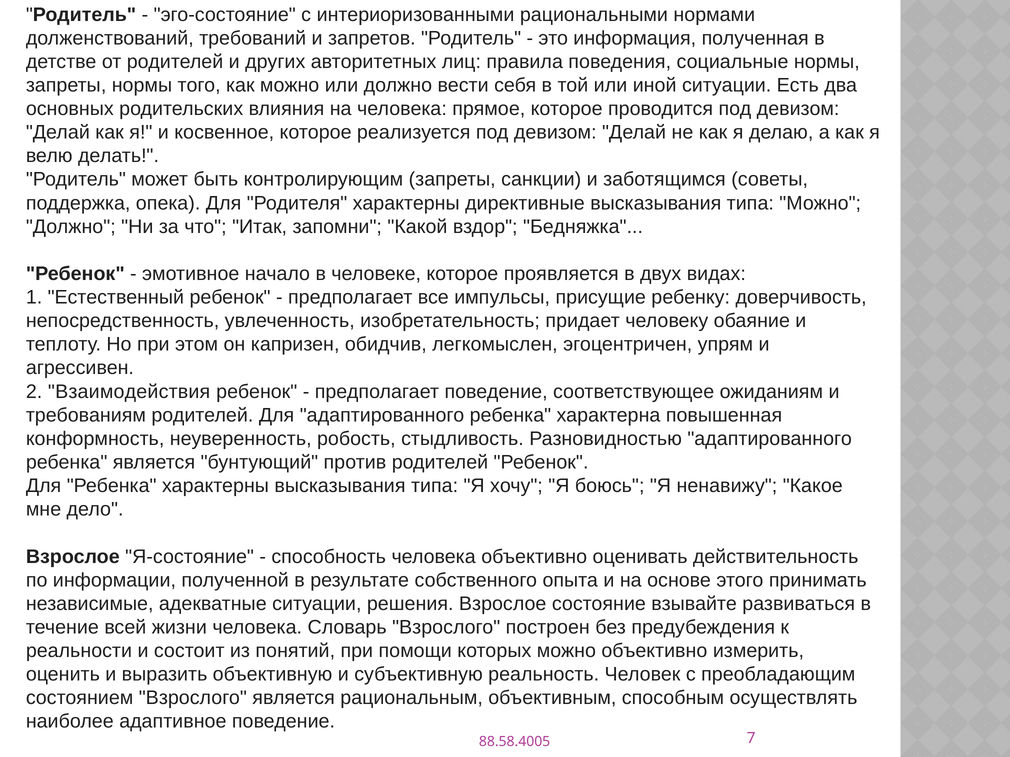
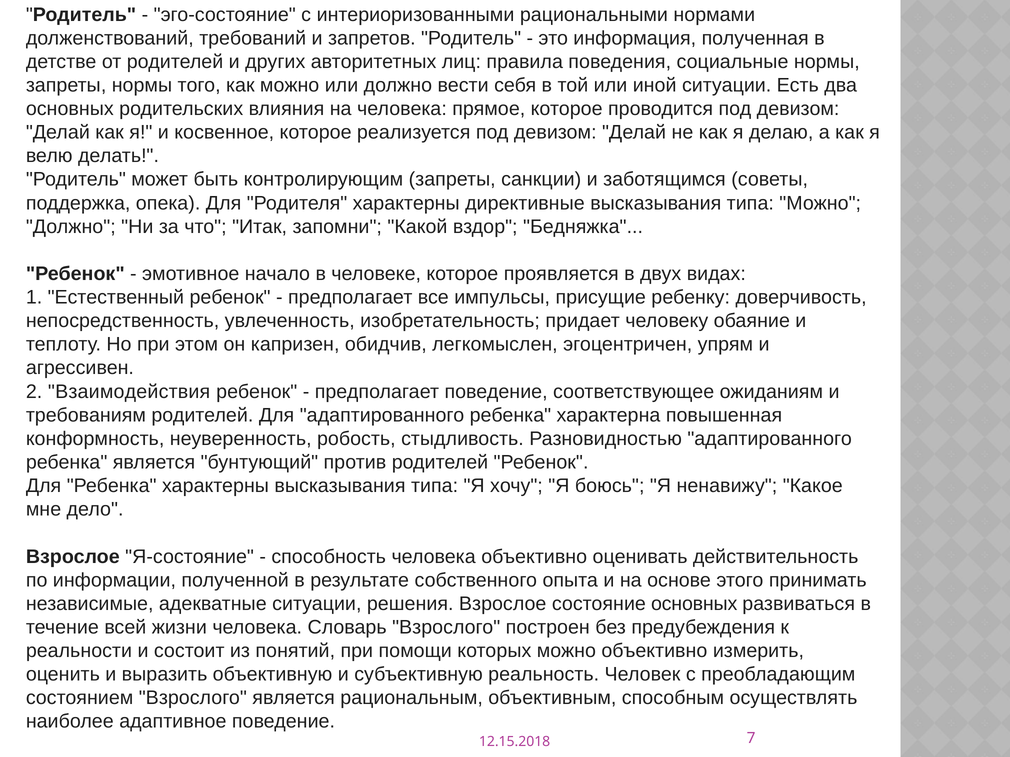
состояние взывайте: взывайте -> основных (694, 604)
88.58.4005: 88.58.4005 -> 12.15.2018 (515, 742)
